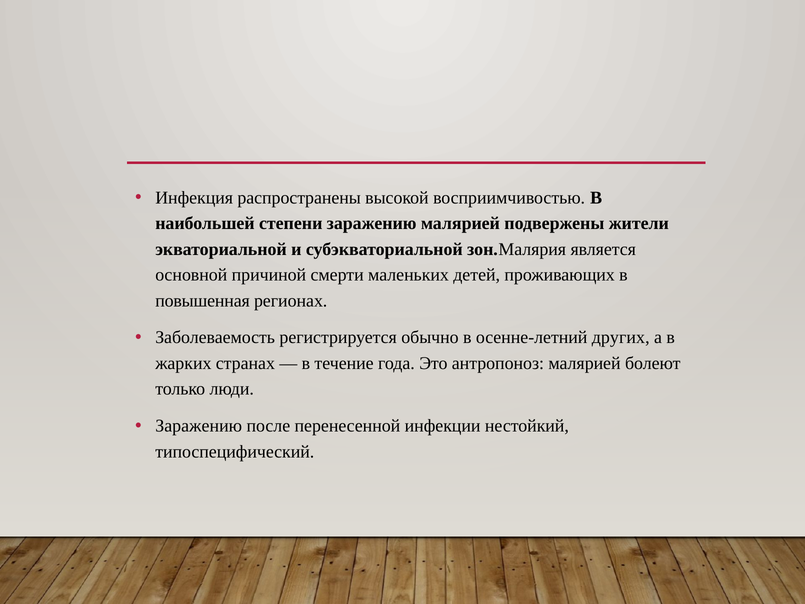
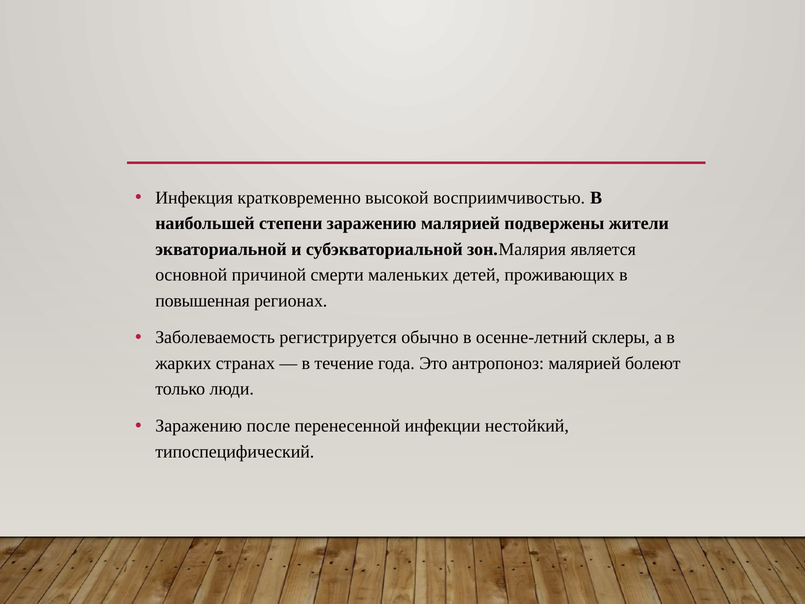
распространены: распространены -> кратковременно (299, 198)
других: других -> склеры (621, 337)
